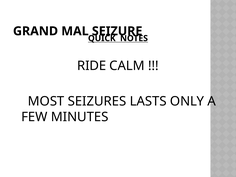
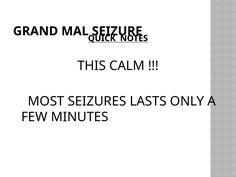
RIDE: RIDE -> THIS (92, 66)
